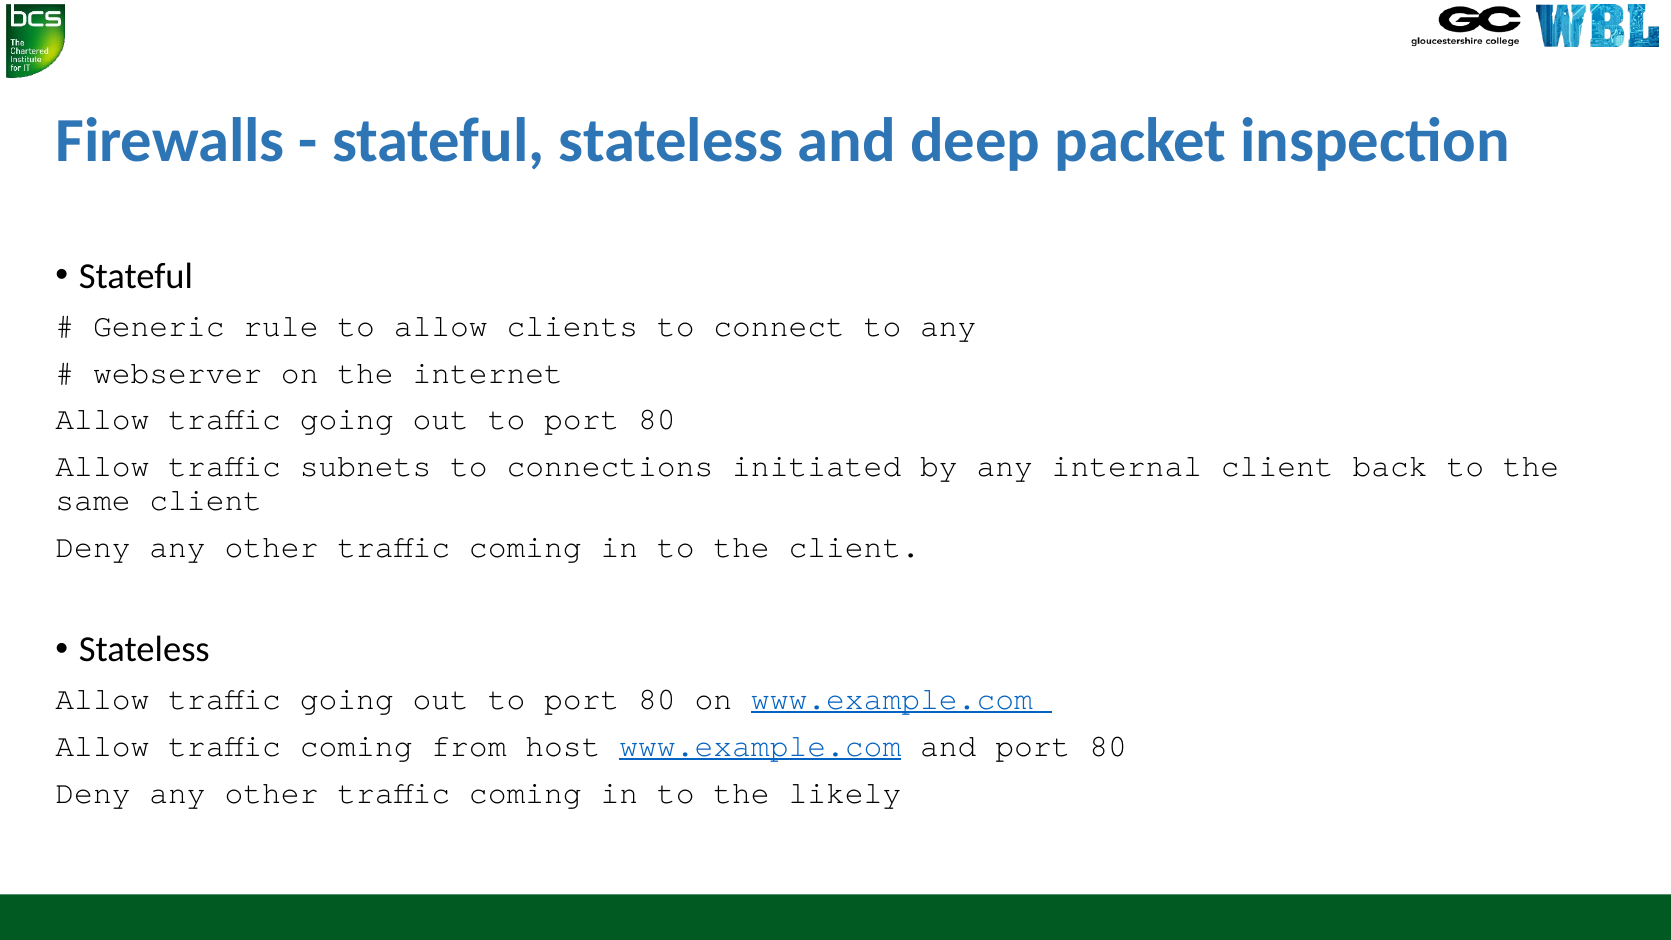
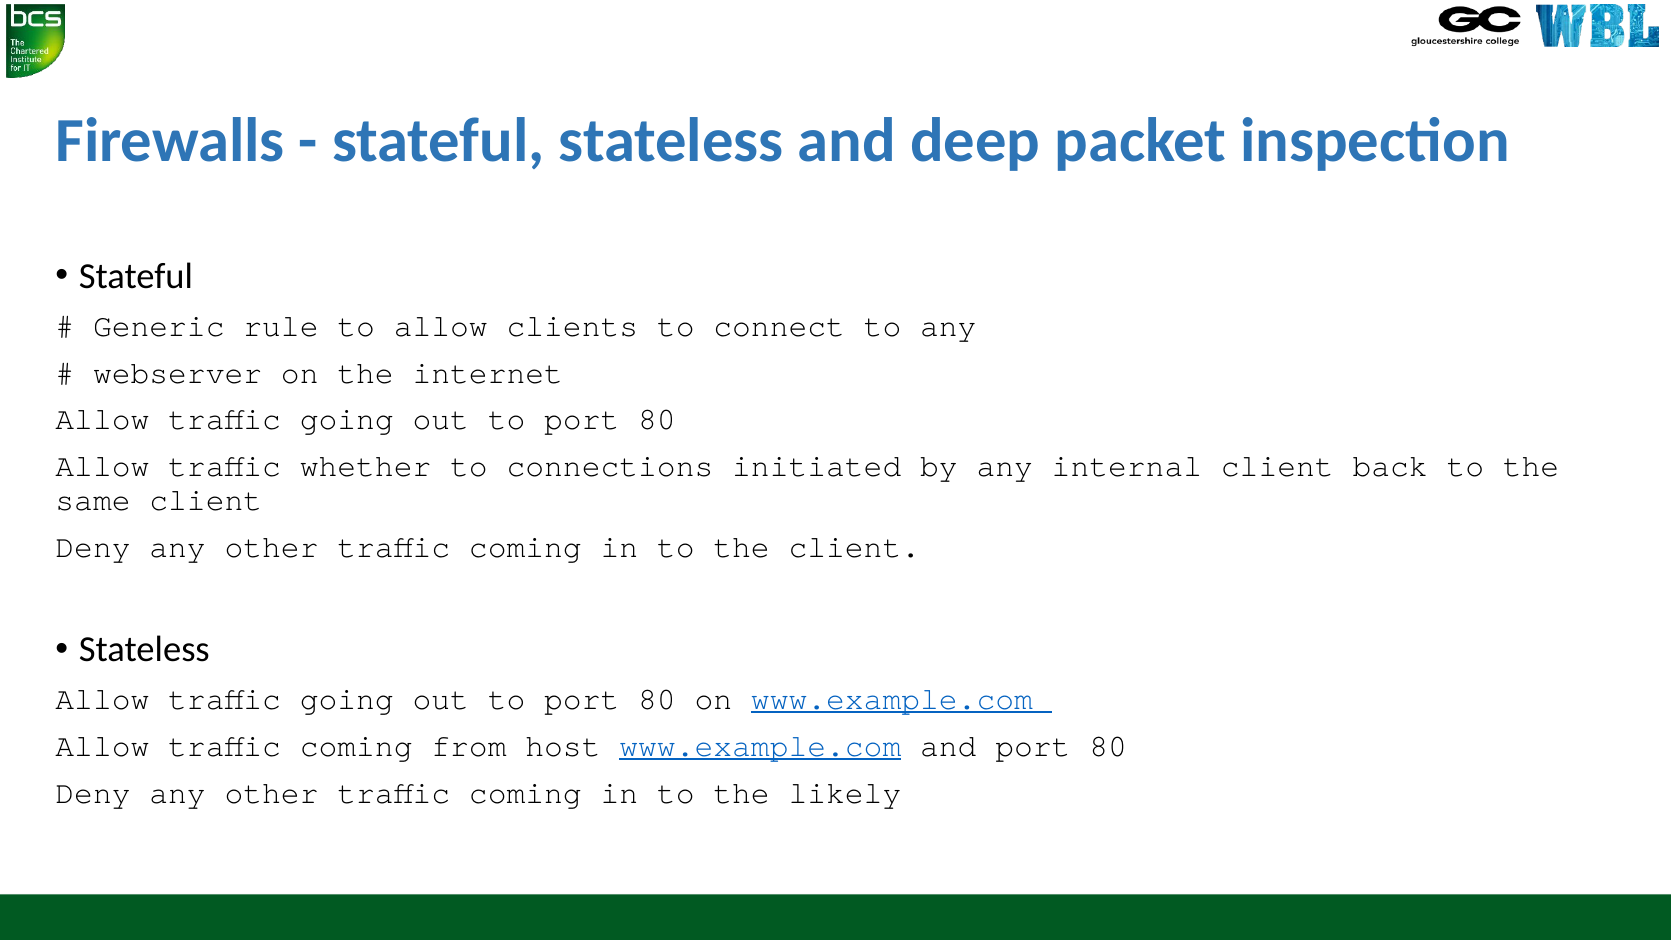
subnets: subnets -> whether (366, 467)
